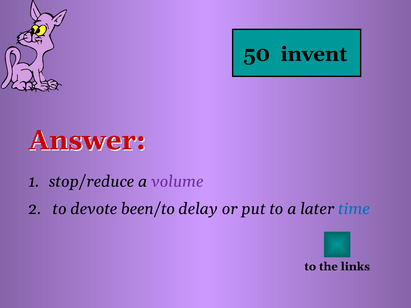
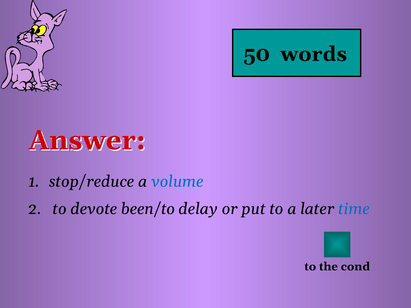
invent: invent -> words (314, 54)
volume colour: purple -> blue (178, 182)
links: links -> cond (355, 267)
